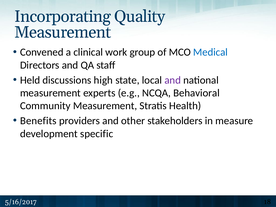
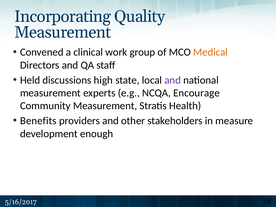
Medical colour: blue -> orange (211, 52)
Behavioral: Behavioral -> Encourage (196, 93)
specific: specific -> enough (97, 134)
